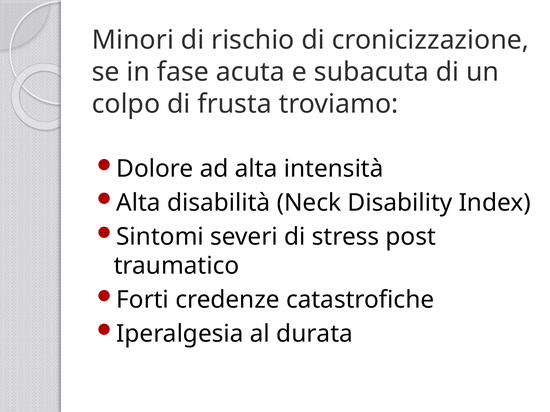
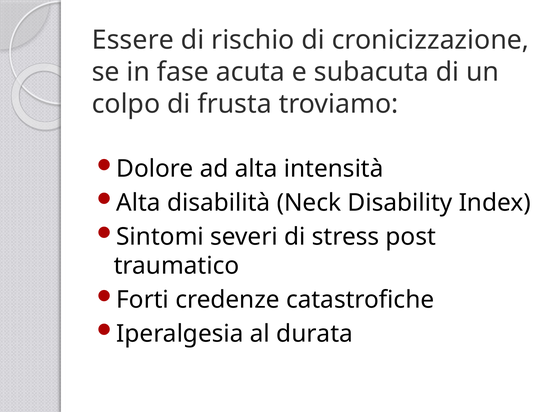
Minori: Minori -> Essere (133, 40)
